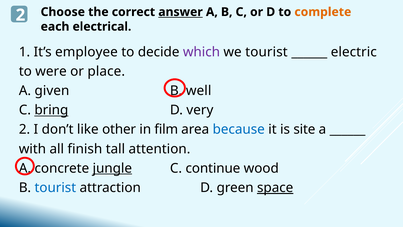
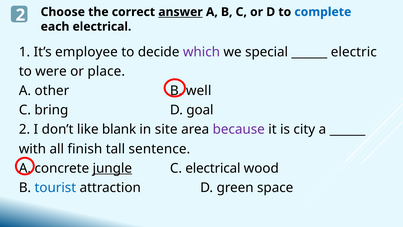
complete colour: orange -> blue (323, 12)
we tourist: tourist -> special (267, 52)
given: given -> other (52, 91)
bring underline: present -> none (51, 110)
very: very -> goal (200, 110)
other: other -> blank (119, 129)
film: film -> site (166, 129)
because colour: blue -> purple (239, 129)
site: site -> city (304, 129)
attention: attention -> sentence (159, 149)
C continue: continue -> electrical (213, 168)
space underline: present -> none (275, 187)
